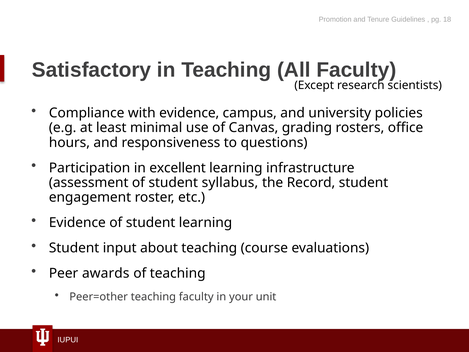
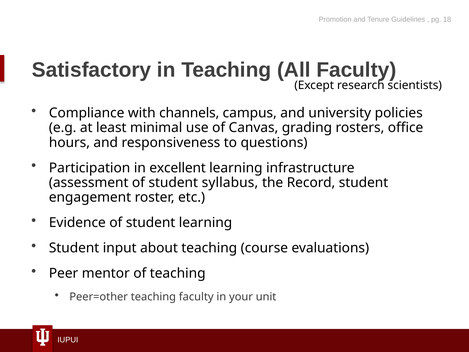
with evidence: evidence -> channels (189, 113)
awards: awards -> mentor (106, 273)
